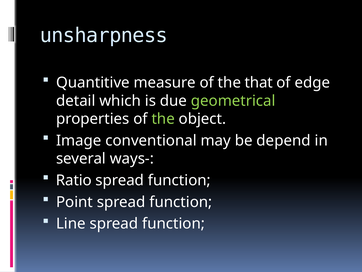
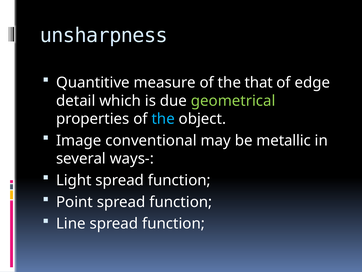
the colour: light green -> light blue (163, 119)
depend: depend -> metallic (284, 140)
Ratio: Ratio -> Light (74, 180)
